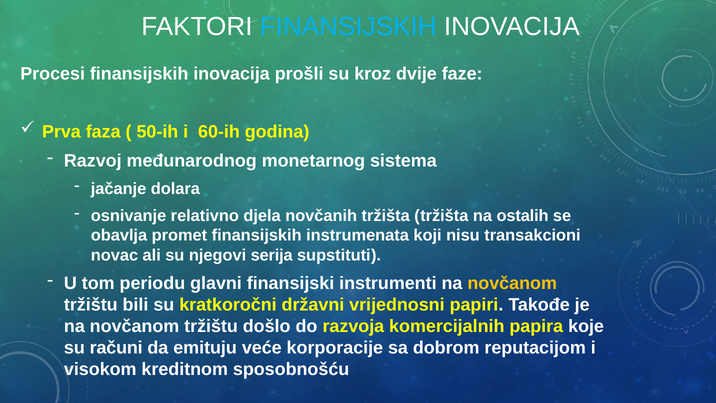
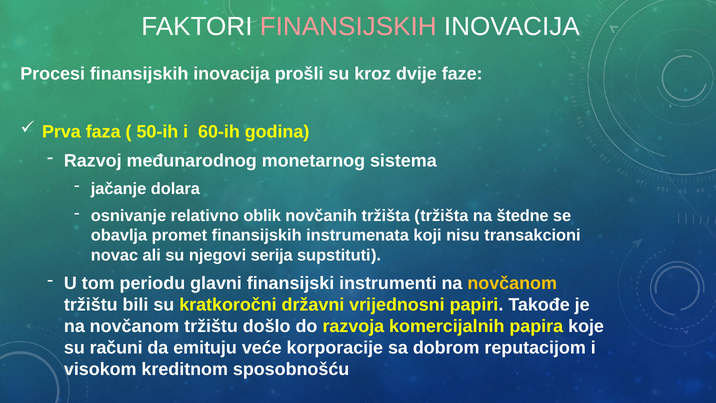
FINANSIJSKIH colour: light blue -> pink (348, 26)
djela: djela -> oblik (262, 216)
ostalih: ostalih -> štedne (523, 216)
